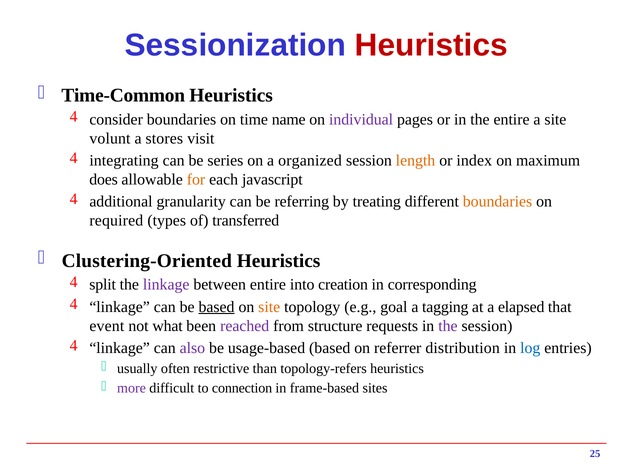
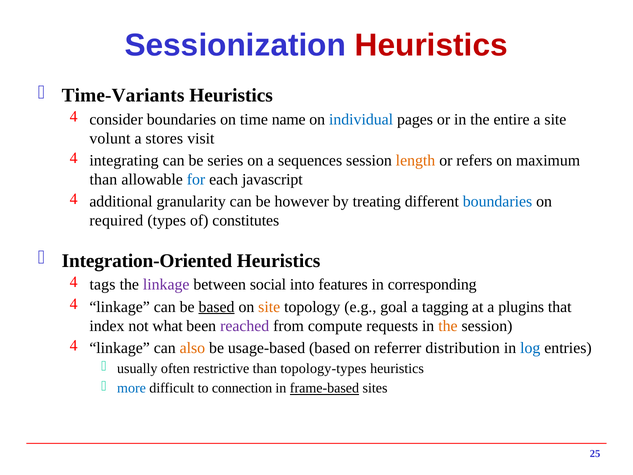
Time-Common: Time-Common -> Time-Variants (123, 95)
individual colour: purple -> blue (361, 119)
organized: organized -> sequences (310, 160)
index: index -> refers (474, 160)
does: does -> than (103, 179)
for colour: orange -> blue (196, 179)
referring: referring -> however (302, 202)
boundaries colour: orange -> blue (498, 202)
transferred: transferred -> constitutes (246, 221)
Clustering-Oriented: Clustering-Oriented -> Integration-Oriented (147, 261)
split: split -> tags (102, 285)
between entire: entire -> social (268, 285)
creation: creation -> features (343, 285)
elapsed: elapsed -> plugins (521, 307)
event: event -> index (107, 326)
structure: structure -> compute (335, 326)
the colour: purple -> orange (448, 326)
also colour: purple -> orange (192, 348)
topology-refers: topology-refers -> topology-types (323, 368)
more colour: purple -> blue (131, 388)
frame-based underline: none -> present (324, 388)
